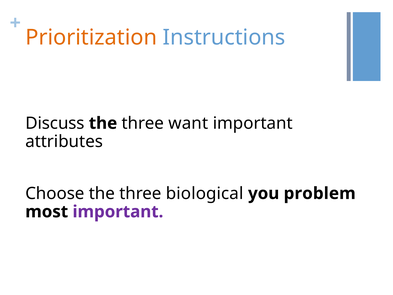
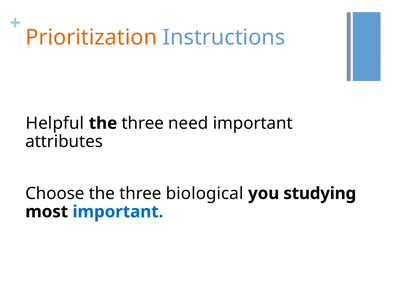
Discuss: Discuss -> Helpful (55, 123)
want: want -> need (188, 123)
problem: problem -> studying (320, 193)
important colour: purple -> blue (118, 212)
